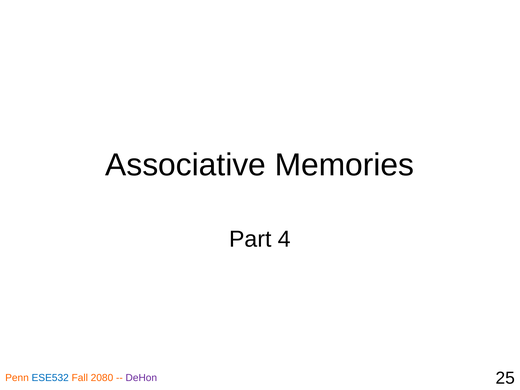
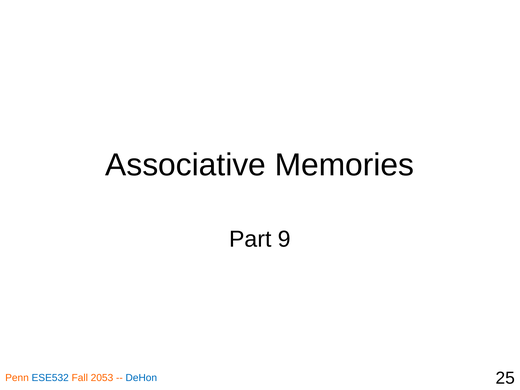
4: 4 -> 9 (284, 239)
2080: 2080 -> 2053 (102, 378)
DeHon colour: purple -> blue (141, 378)
